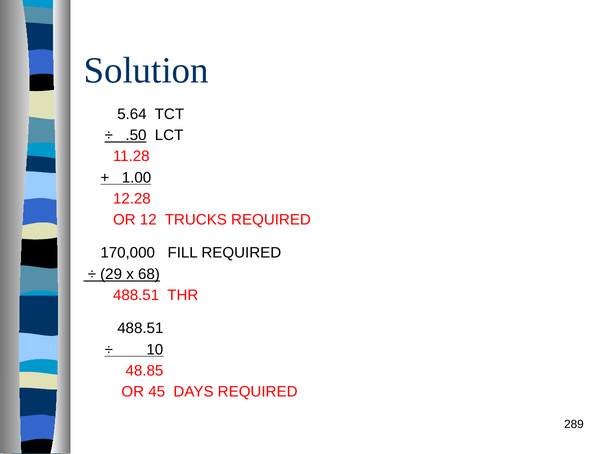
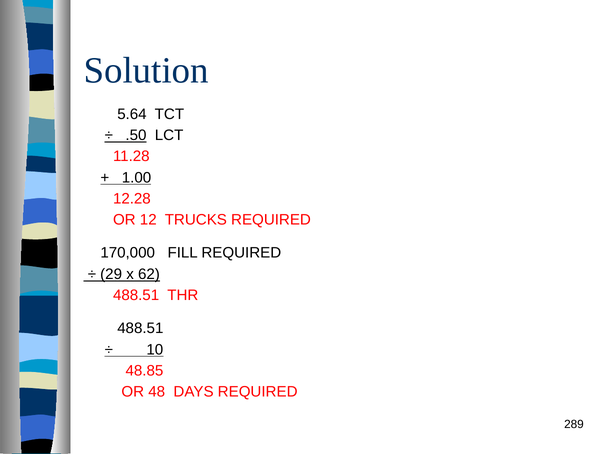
68: 68 -> 62 (149, 274)
45: 45 -> 48 (157, 392)
